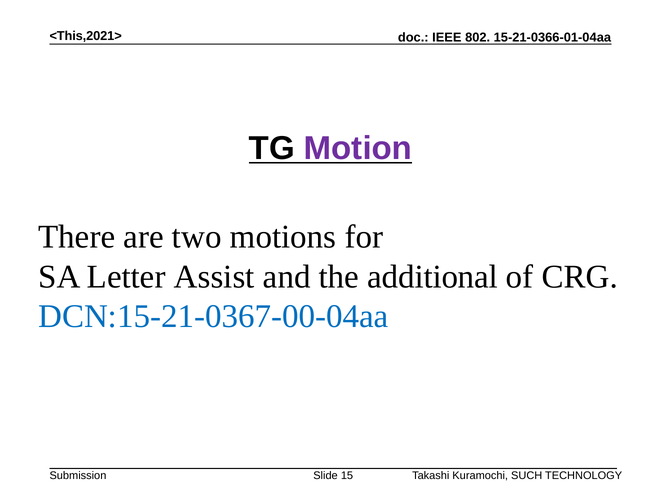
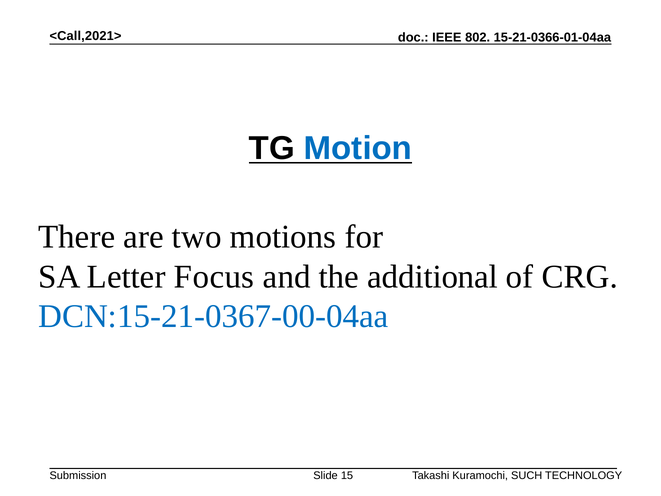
<This,2021>: <This,2021> -> <Call,2021> (86, 36)
Motion colour: purple -> blue (358, 148)
Assist: Assist -> Focus (214, 276)
